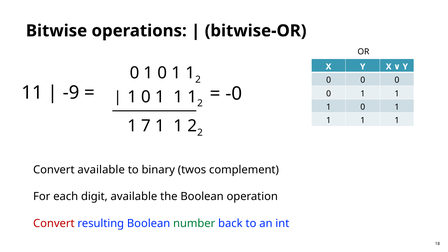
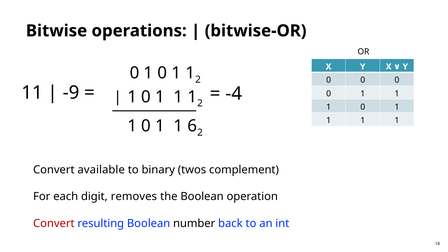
-0: -0 -> -4 (234, 94)
7: 7 -> 0 (146, 126)
2: 2 -> 6 (192, 126)
digit available: available -> removes (134, 197)
number colour: green -> black (194, 223)
